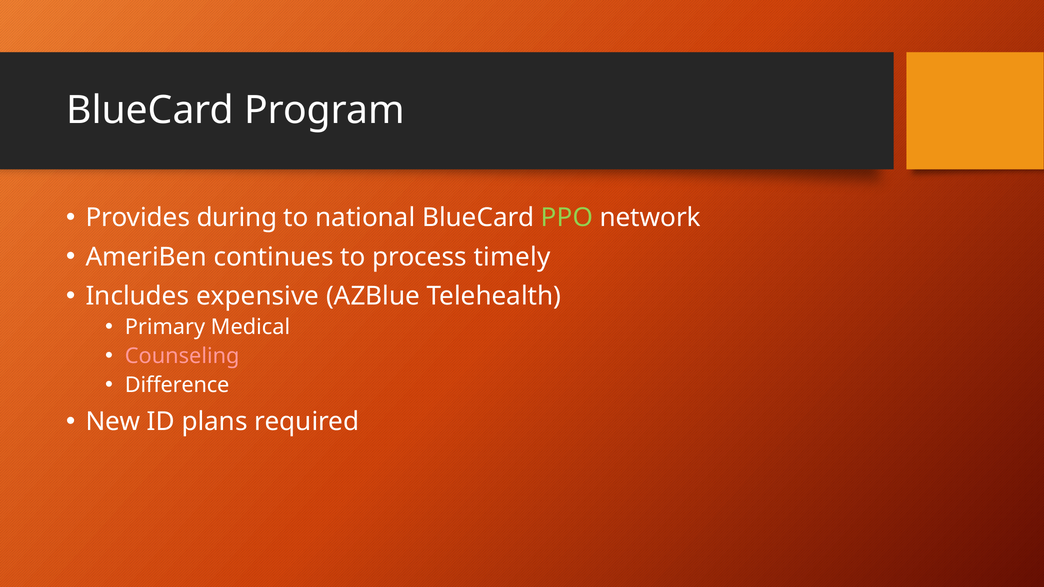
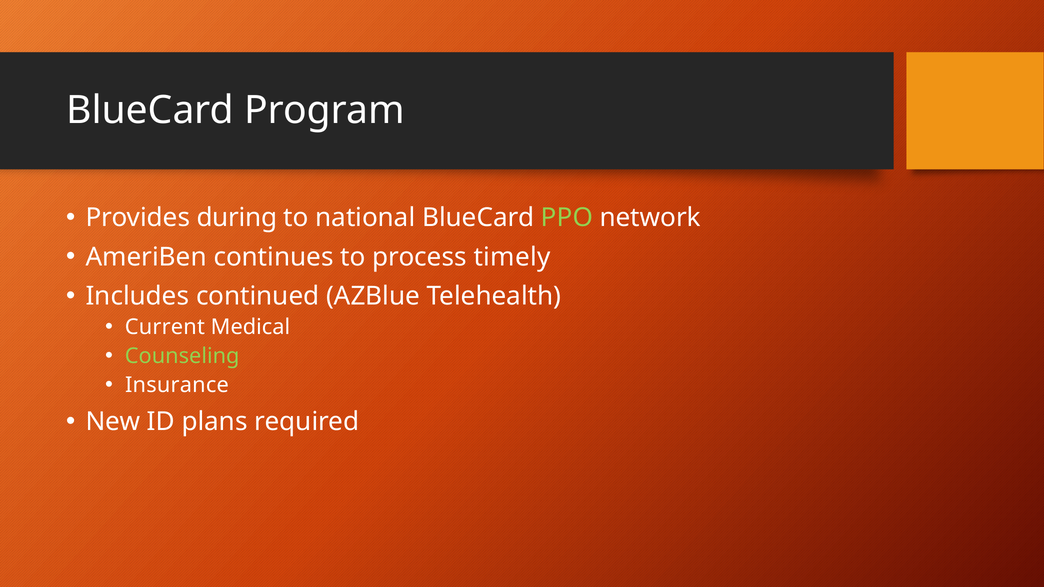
expensive: expensive -> continued (258, 296)
Primary: Primary -> Current (165, 327)
Counseling colour: pink -> light green (182, 356)
Difference: Difference -> Insurance (177, 385)
